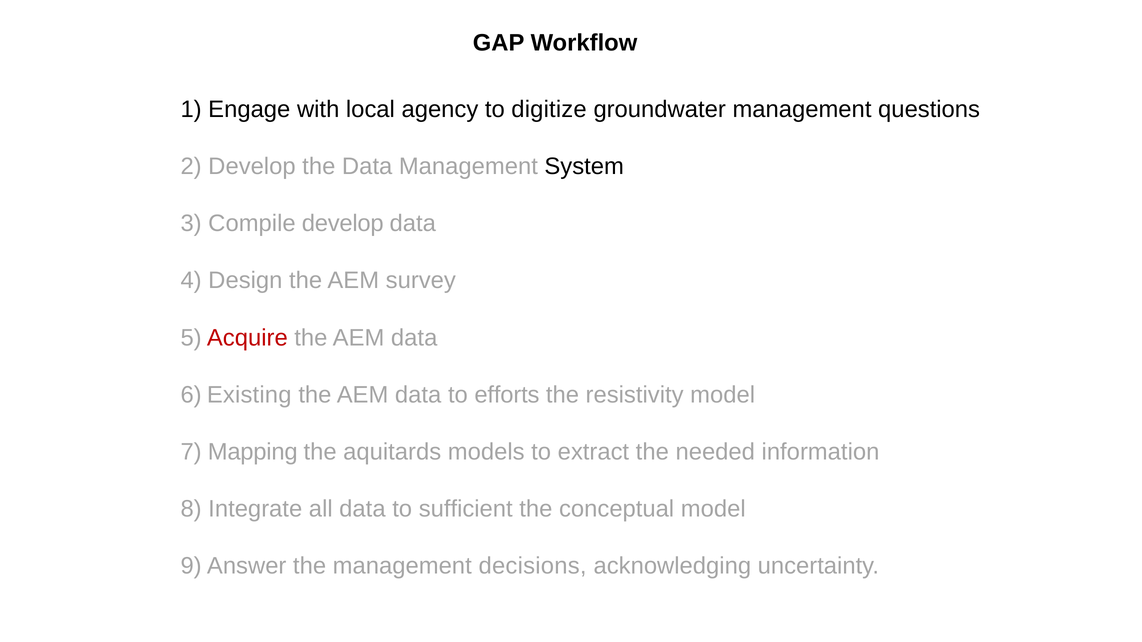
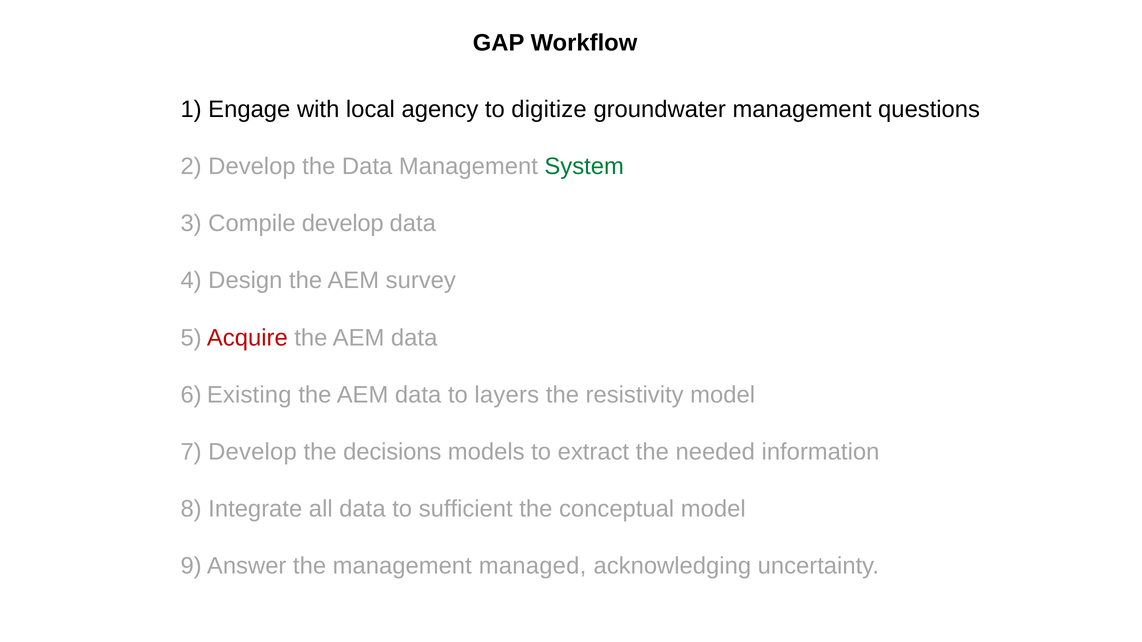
System colour: black -> green (584, 167)
efforts: efforts -> layers (507, 395)
7 Mapping: Mapping -> Develop (252, 452)
aquitards: aquitards -> decisions (392, 452)
decisions: decisions -> managed (533, 566)
